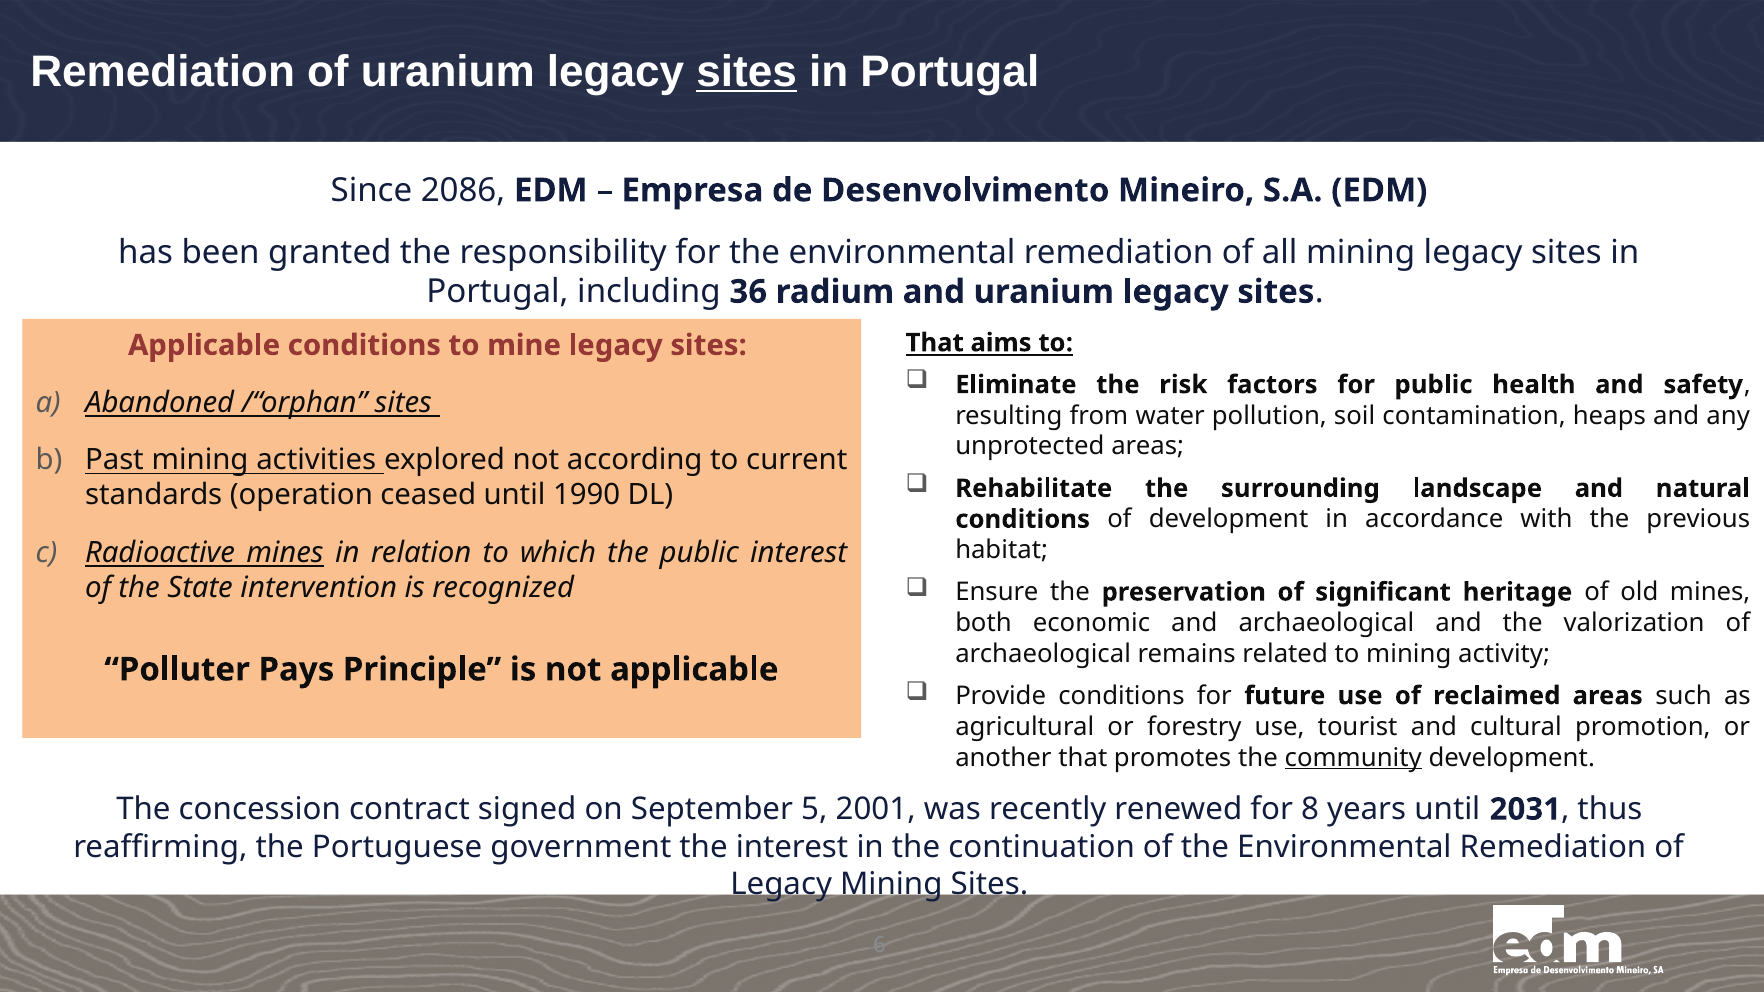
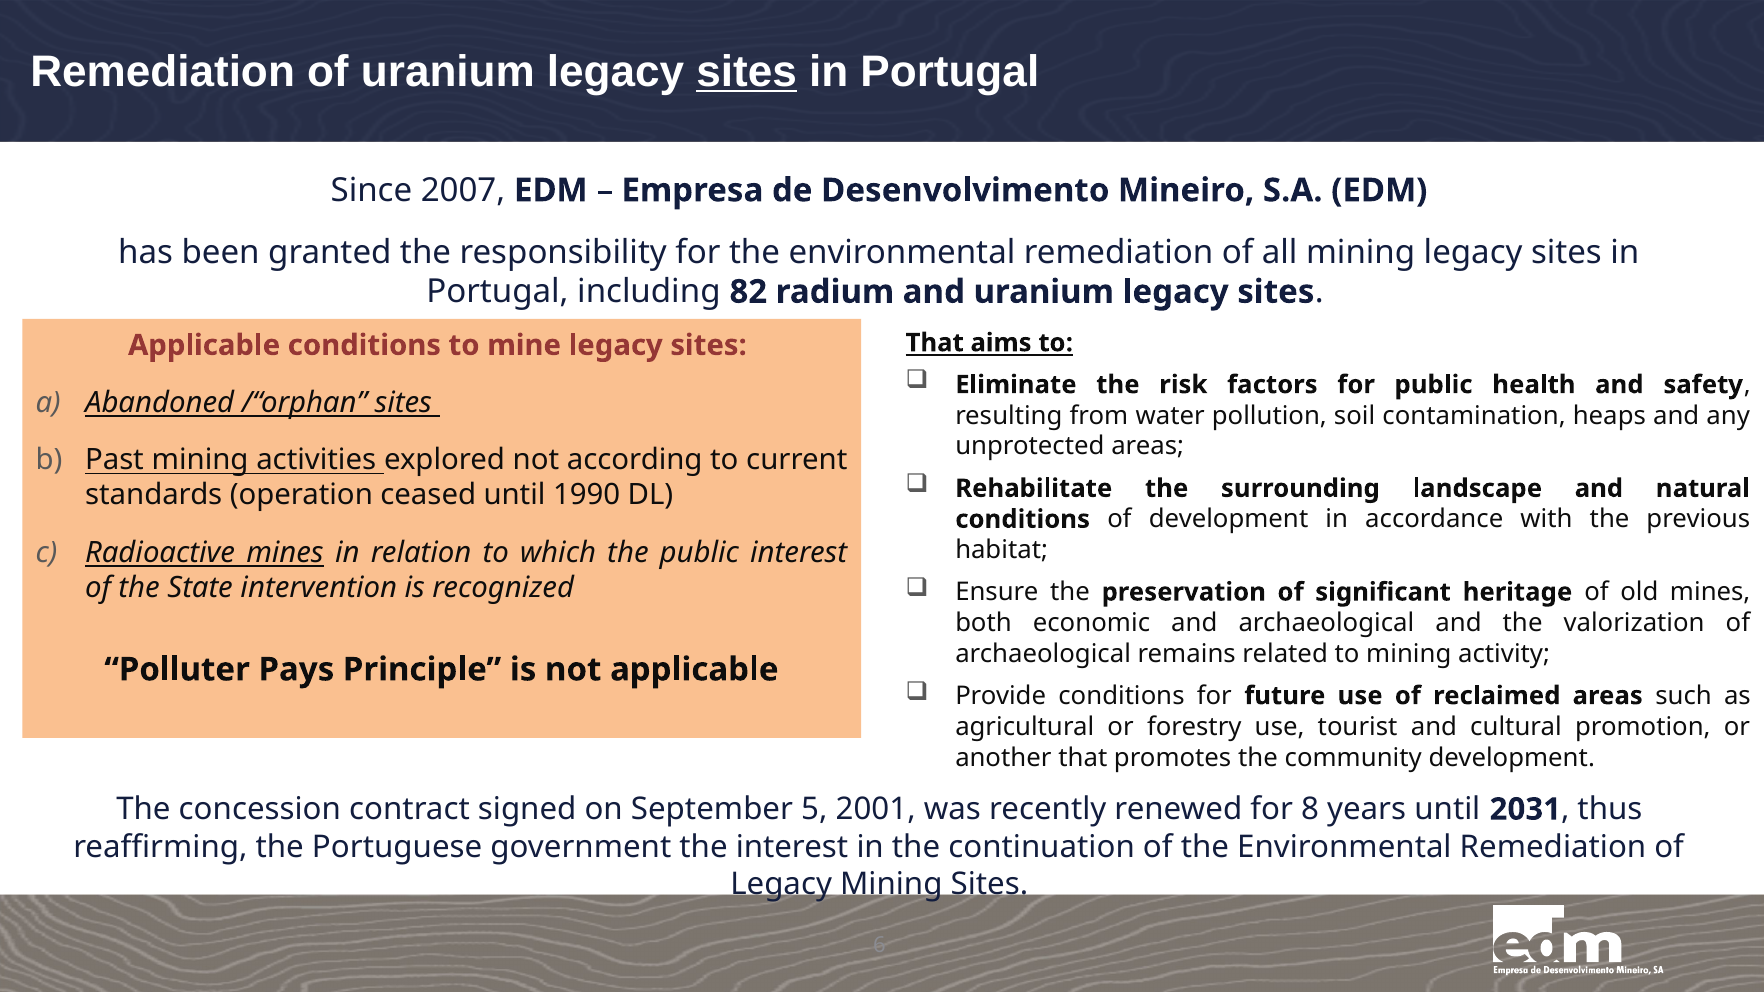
2086: 2086 -> 2007 (463, 190)
36: 36 -> 82 (748, 292)
community underline: present -> none (1353, 758)
